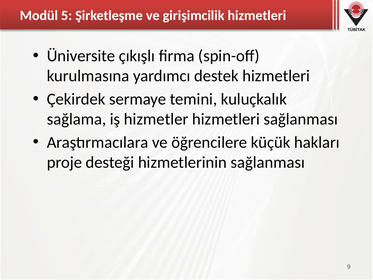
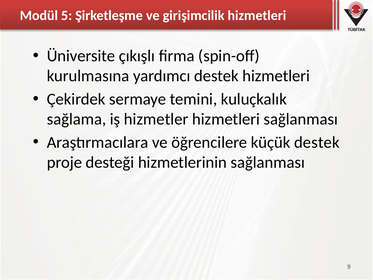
küçük hakları: hakları -> destek (317, 142)
